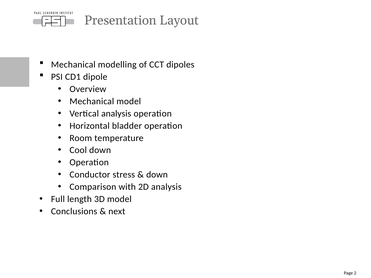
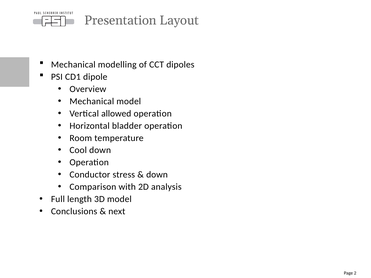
Vertical analysis: analysis -> allowed (116, 114)
